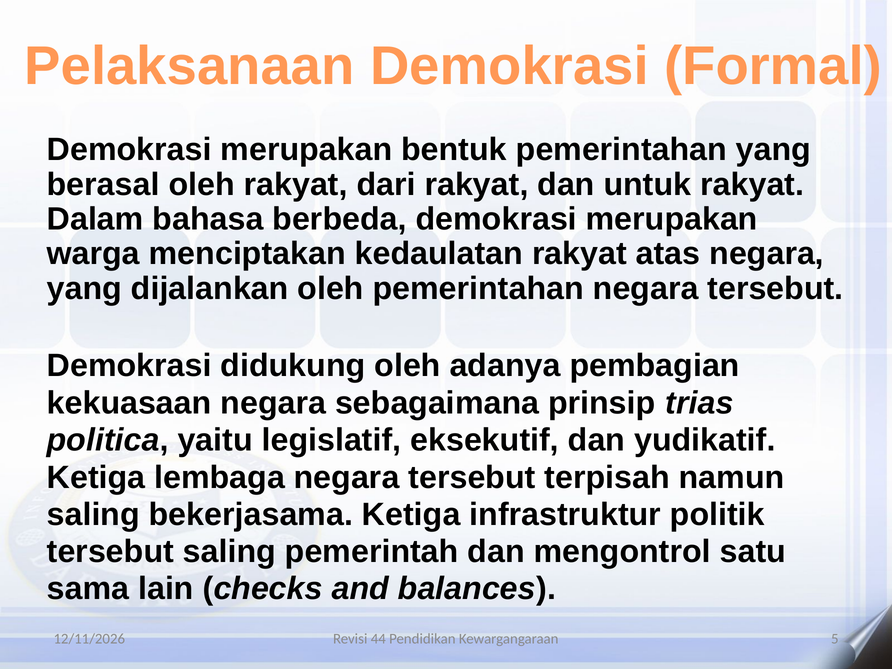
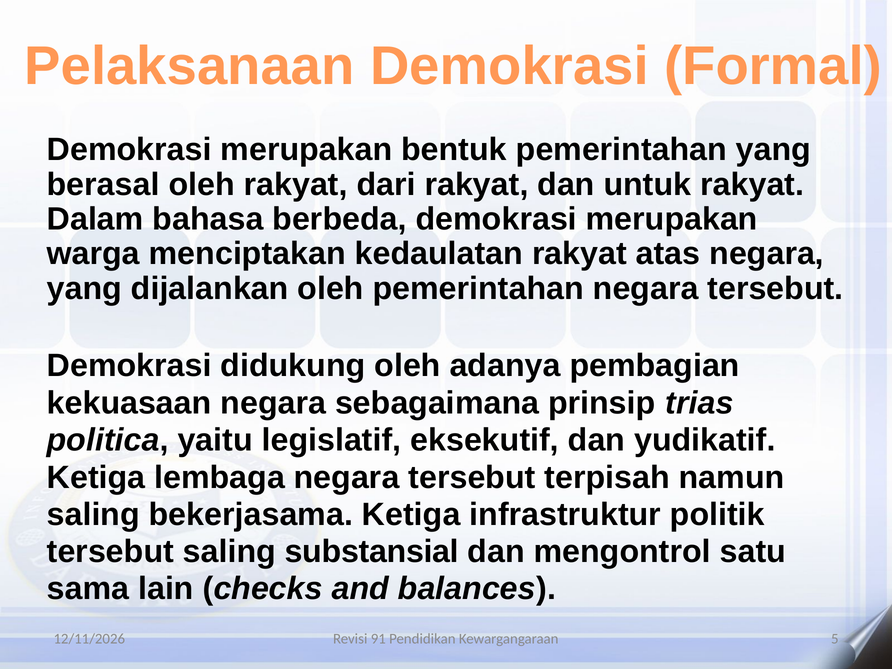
pemerintah: pemerintah -> substansial (372, 551)
44: 44 -> 91 (378, 639)
